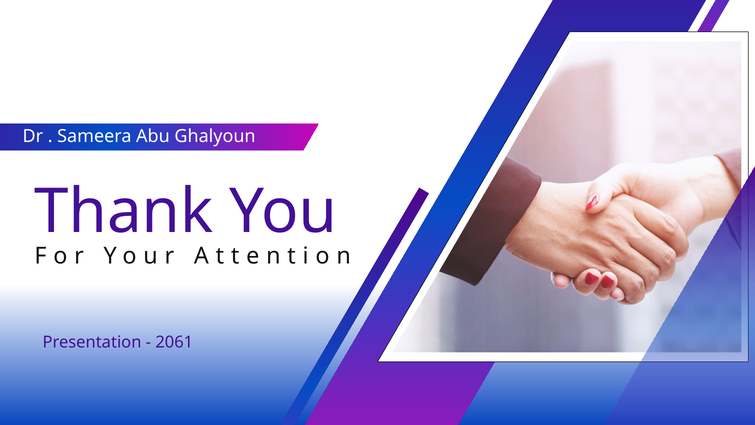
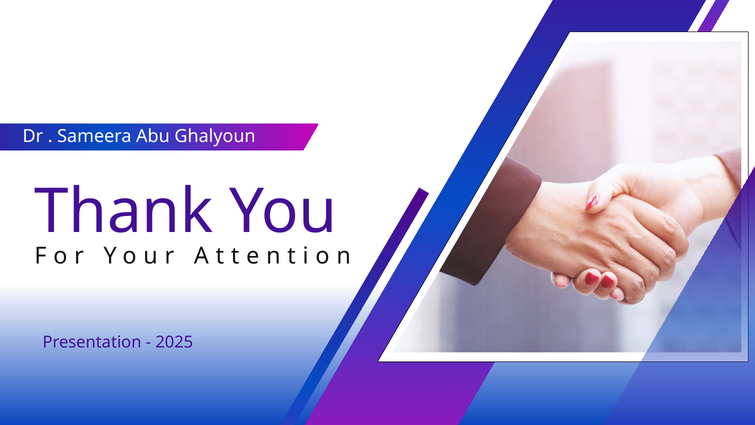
2061: 2061 -> 2025 (174, 342)
